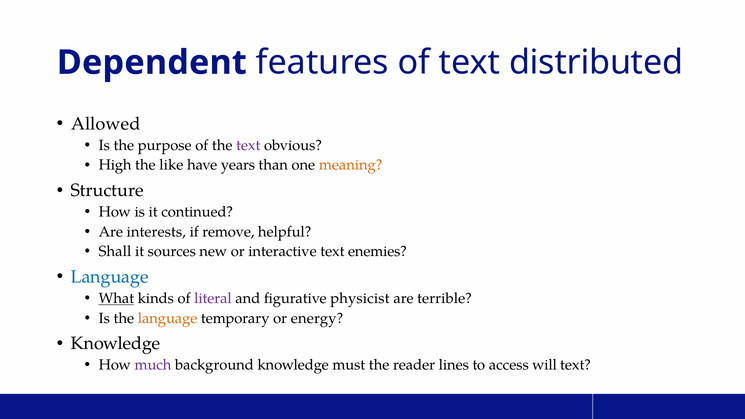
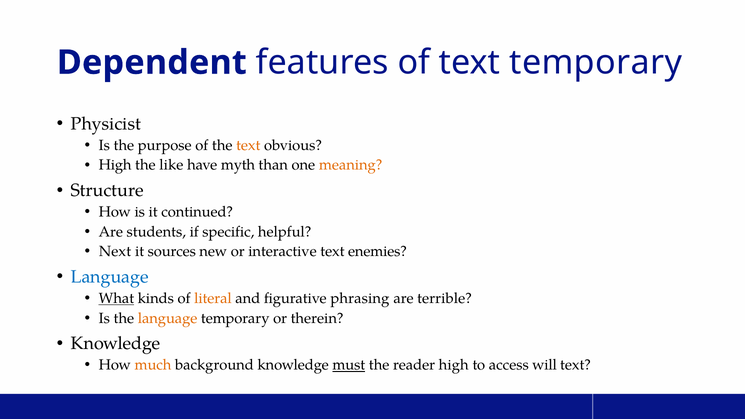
text distributed: distributed -> temporary (596, 63)
Allowed: Allowed -> Physicist (106, 124)
text colour: purple -> orange (248, 145)
years: years -> myth (238, 165)
interests: interests -> students (156, 232)
remove: remove -> specific (228, 232)
Shall: Shall -> Next (115, 252)
literal colour: purple -> orange (213, 298)
physicist: physicist -> phrasing (360, 298)
energy: energy -> therein (317, 318)
much colour: purple -> orange (153, 365)
must underline: none -> present (349, 365)
reader lines: lines -> high (454, 365)
